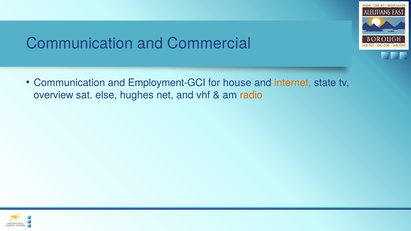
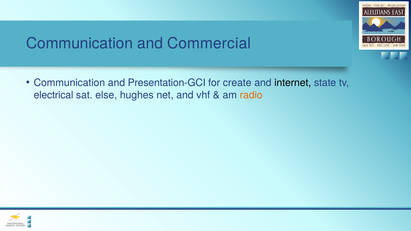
Employment-GCI: Employment-GCI -> Presentation-GCI (167, 83)
house: house -> create (237, 83)
internet colour: orange -> black (293, 83)
overview: overview -> electrical (53, 95)
